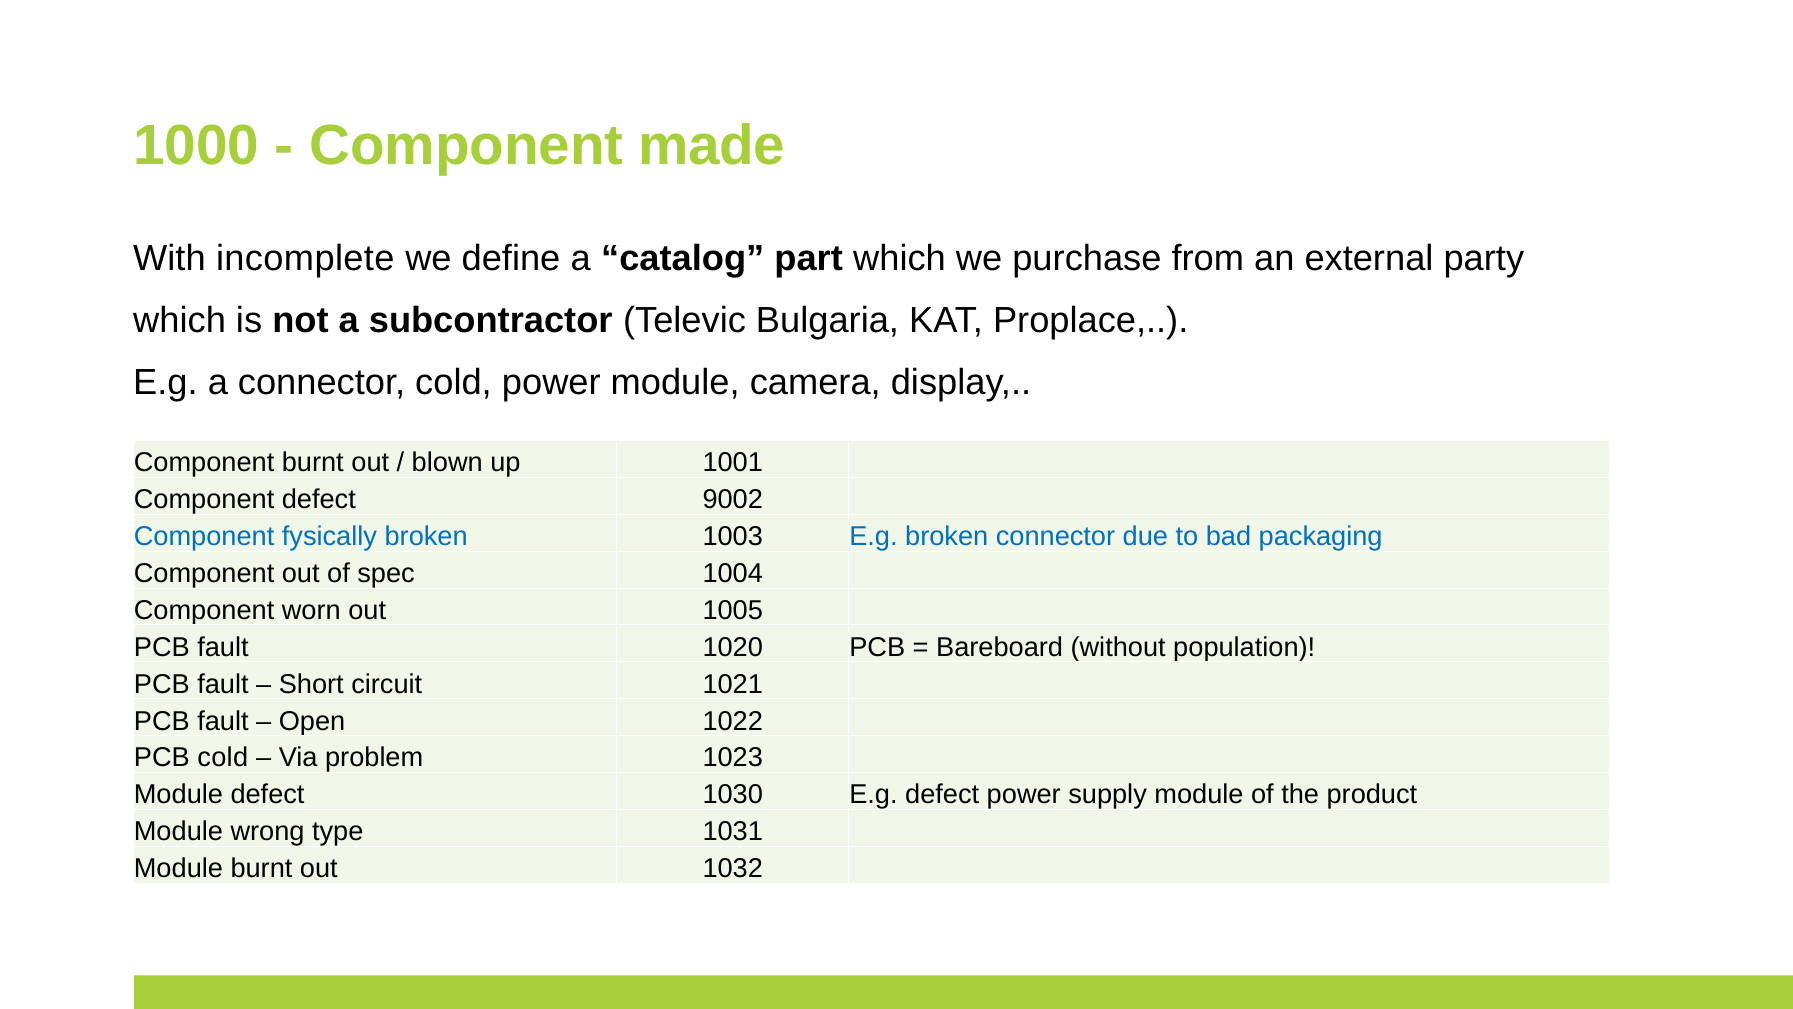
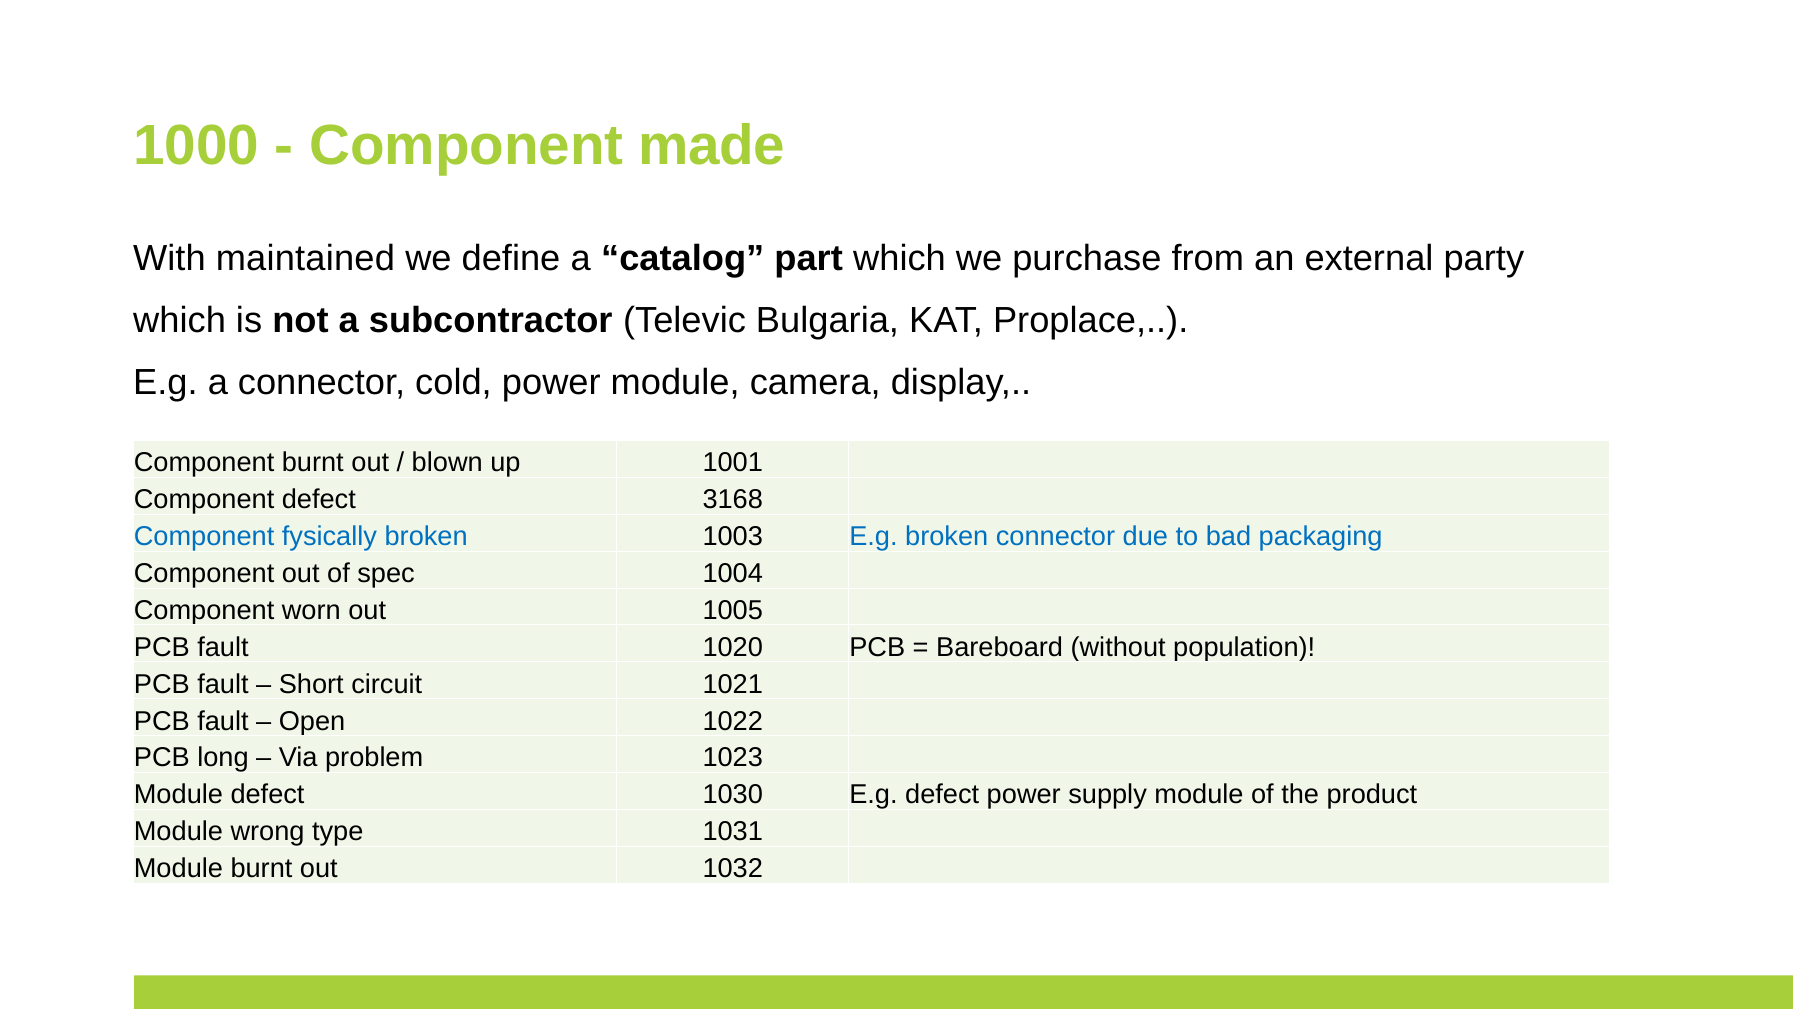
incomplete: incomplete -> maintained (305, 259)
9002: 9002 -> 3168 (733, 499)
PCB cold: cold -> long (223, 758)
